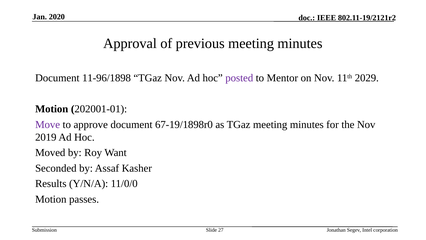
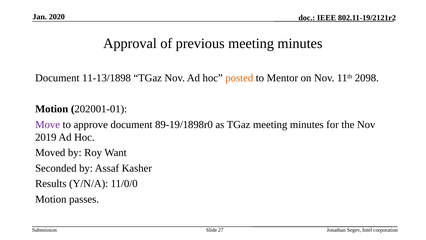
11-96/1898: 11-96/1898 -> 11-13/1898 (107, 78)
posted colour: purple -> orange (239, 78)
2029: 2029 -> 2098 (367, 78)
67-19/1898r0: 67-19/1898r0 -> 89-19/1898r0 (184, 124)
